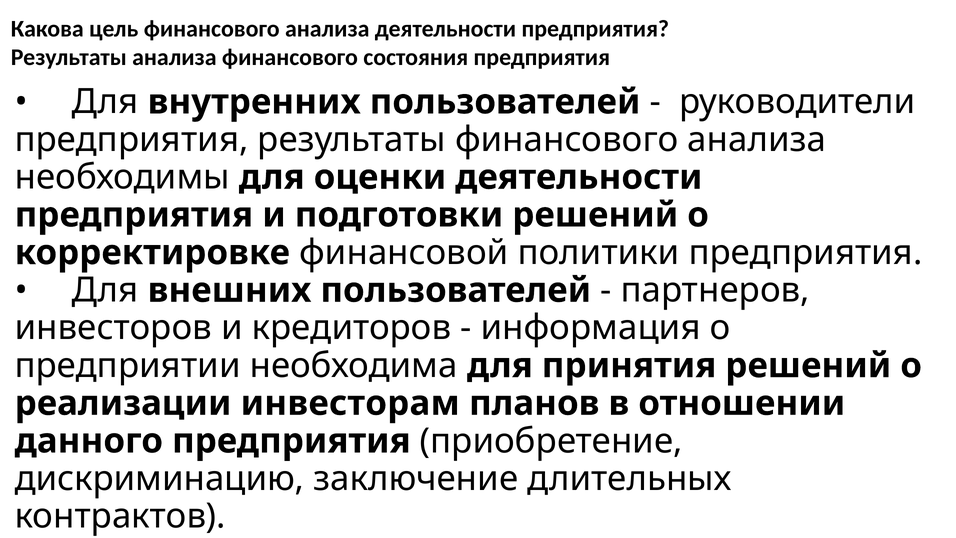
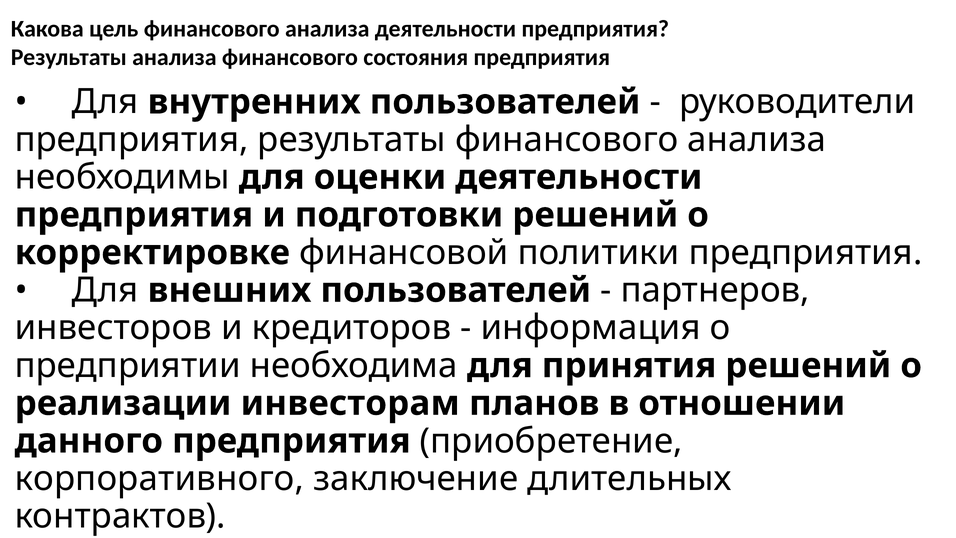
дискриминацию: дискриминацию -> корпоративного (159, 478)
